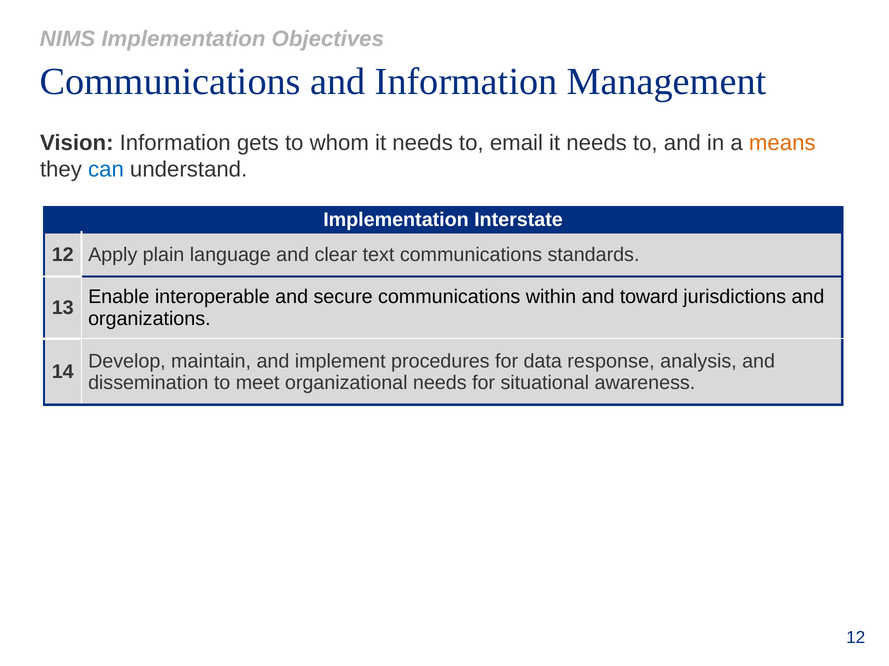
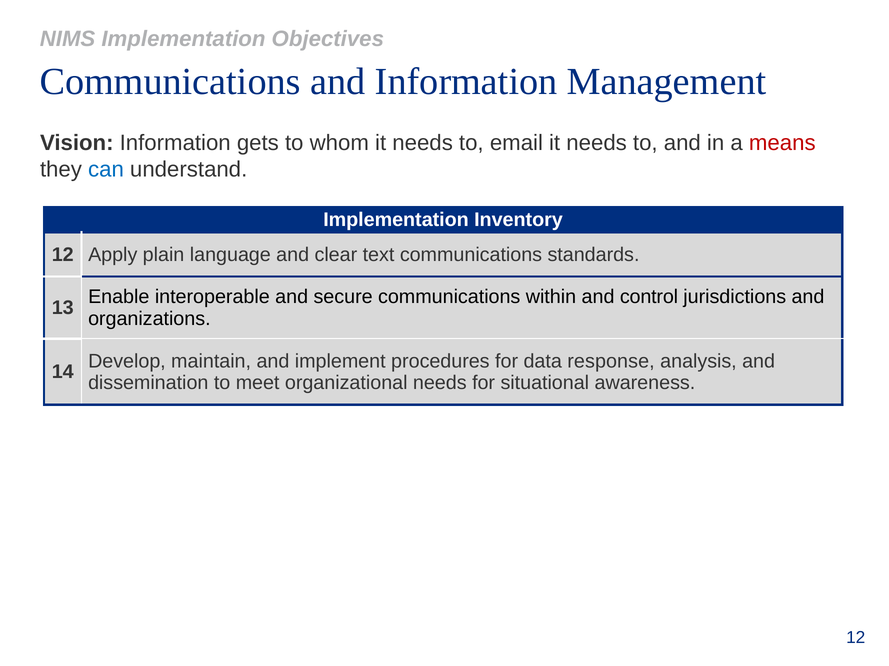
means colour: orange -> red (782, 143)
Interstate: Interstate -> Inventory (519, 220)
toward: toward -> control (649, 297)
